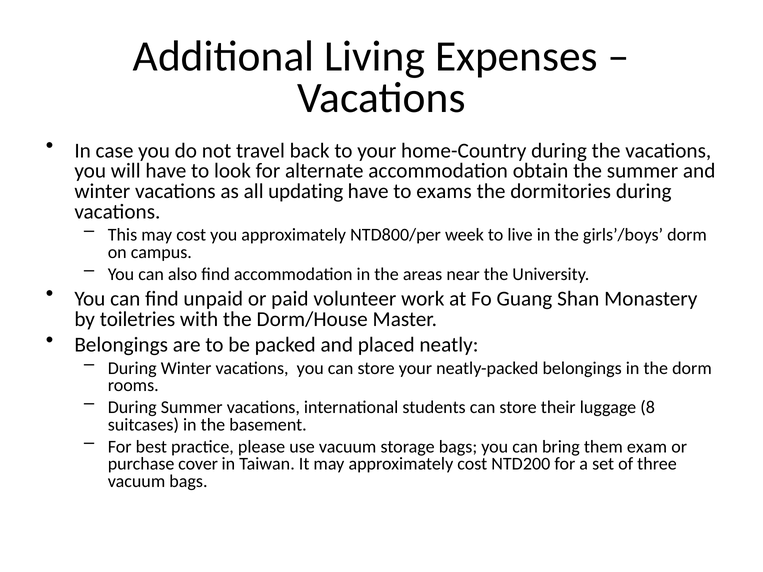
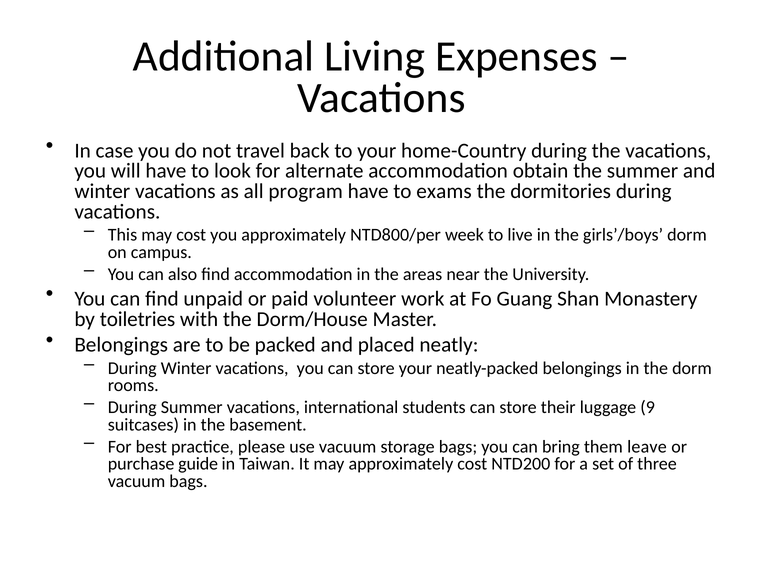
updating: updating -> program (306, 191)
8: 8 -> 9 (648, 408)
exam: exam -> leave (647, 447)
cover: cover -> guide (198, 464)
